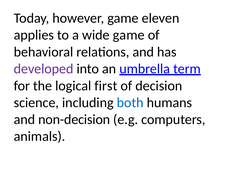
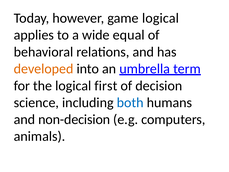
game eleven: eleven -> logical (161, 18)
wide game: game -> equal (129, 35)
developed colour: purple -> orange (44, 69)
